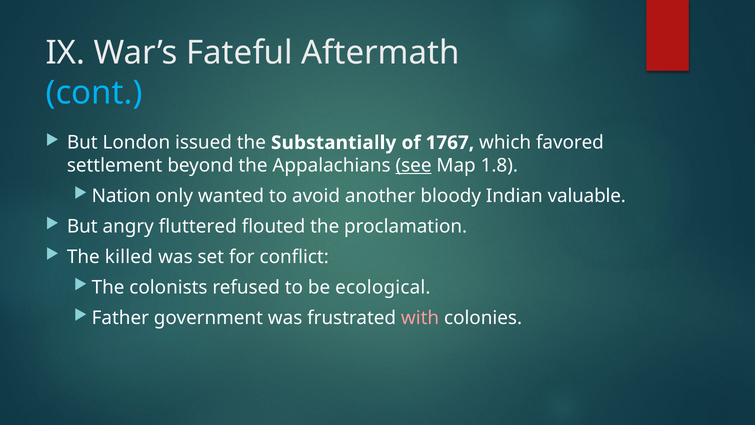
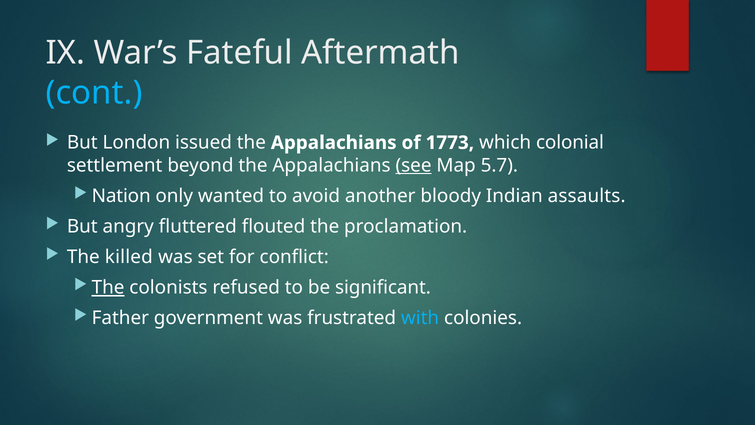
issued the Substantially: Substantially -> Appalachians (334, 143)
1767: 1767 -> 1773 (450, 143)
favored: favored -> colonial (570, 143)
1.8: 1.8 -> 5.7 (499, 165)
valuable: valuable -> assaults (587, 196)
The underline: none -> present (108, 287)
ecological: ecological -> significant (383, 287)
with colour: pink -> light blue (420, 318)
